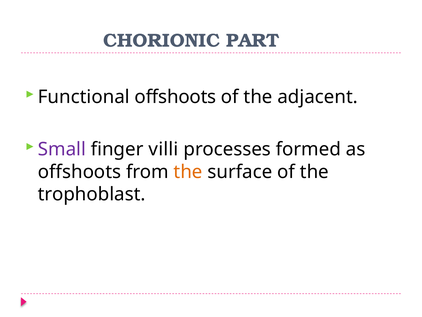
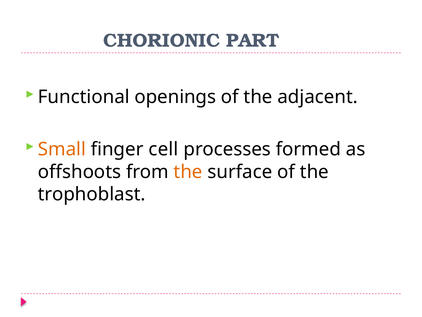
Functional offshoots: offshoots -> openings (175, 97)
Small colour: purple -> orange (62, 149)
villi: villi -> cell (163, 149)
